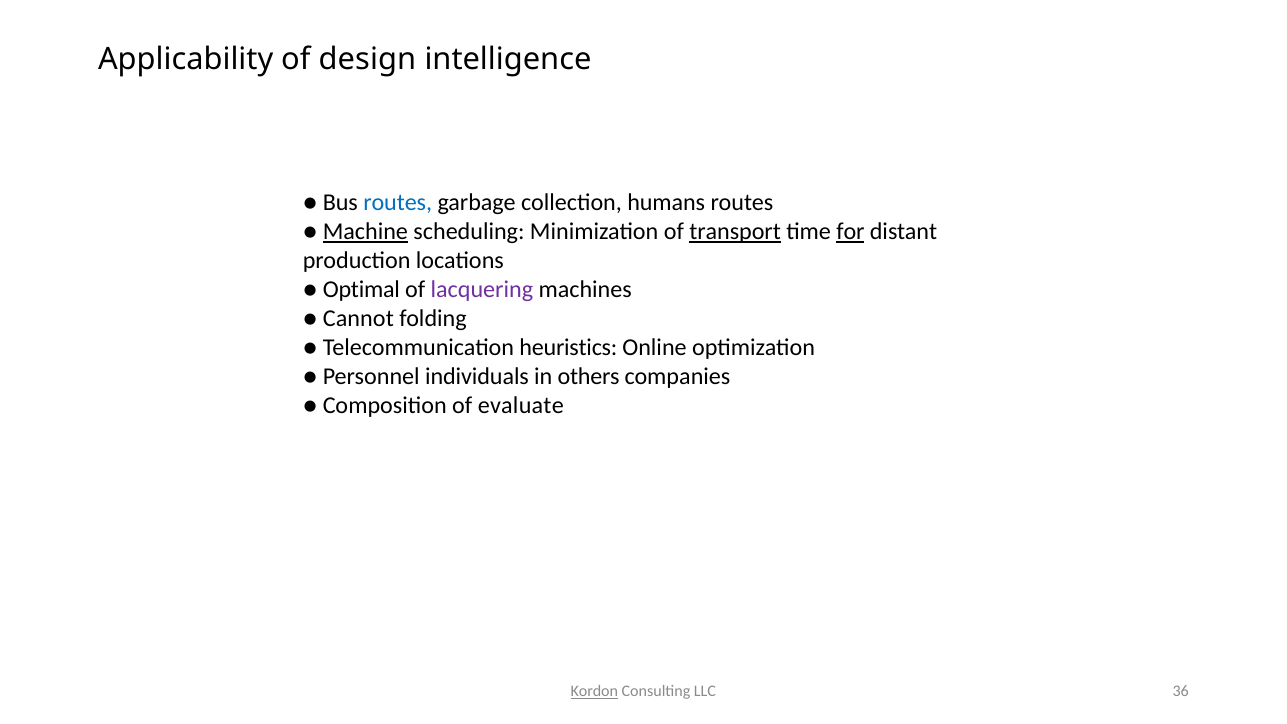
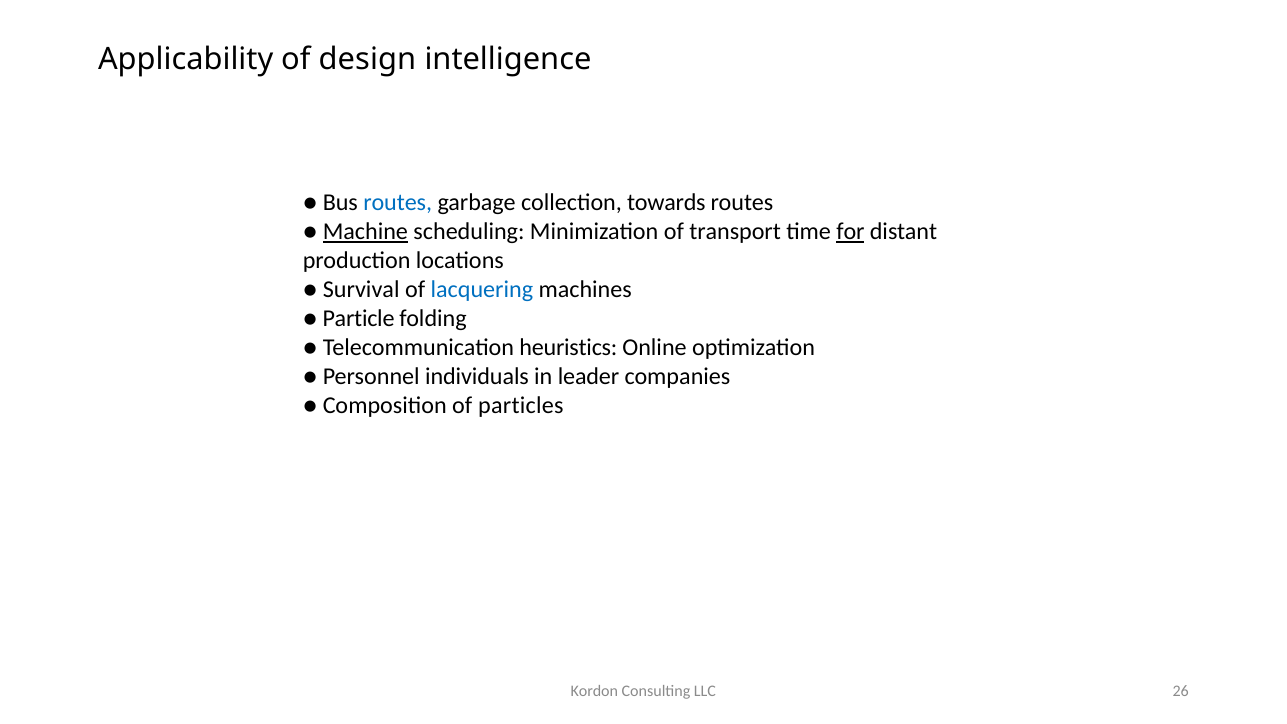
humans: humans -> towards (666, 203)
transport underline: present -> none (735, 232)
Optimal: Optimal -> Survival (361, 290)
lacquering colour: purple -> blue (482, 290)
Cannot: Cannot -> Particle (359, 319)
others: others -> leader (589, 377)
evaluate: evaluate -> particles (521, 405)
Kordon underline: present -> none (594, 691)
36: 36 -> 26 (1181, 691)
